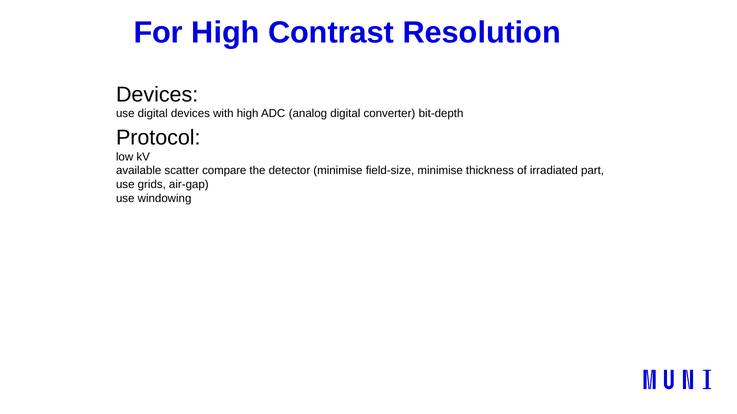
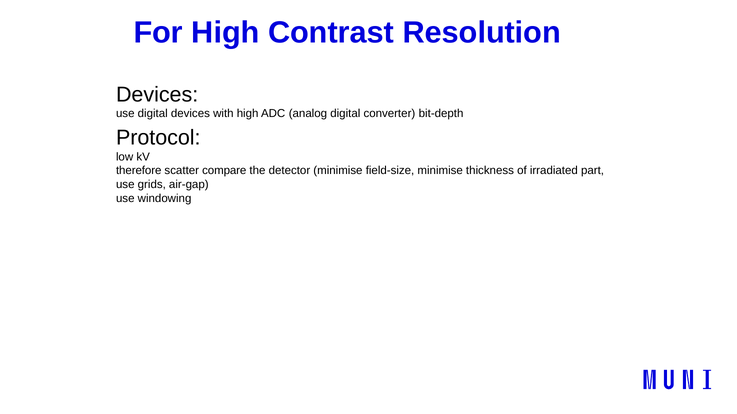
available: available -> therefore (139, 171)
